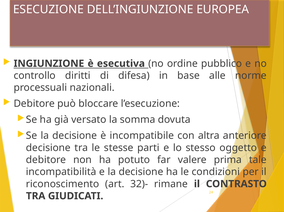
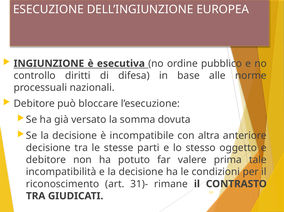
32)-: 32)- -> 31)- (139, 184)
